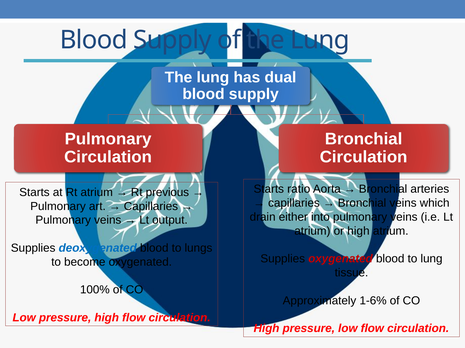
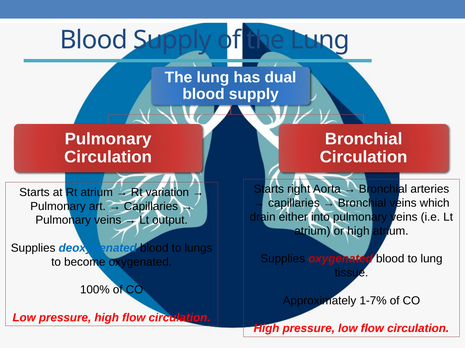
ratio: ratio -> right (299, 190)
previous: previous -> variation (167, 193)
1-6%: 1-6% -> 1-7% (373, 301)
